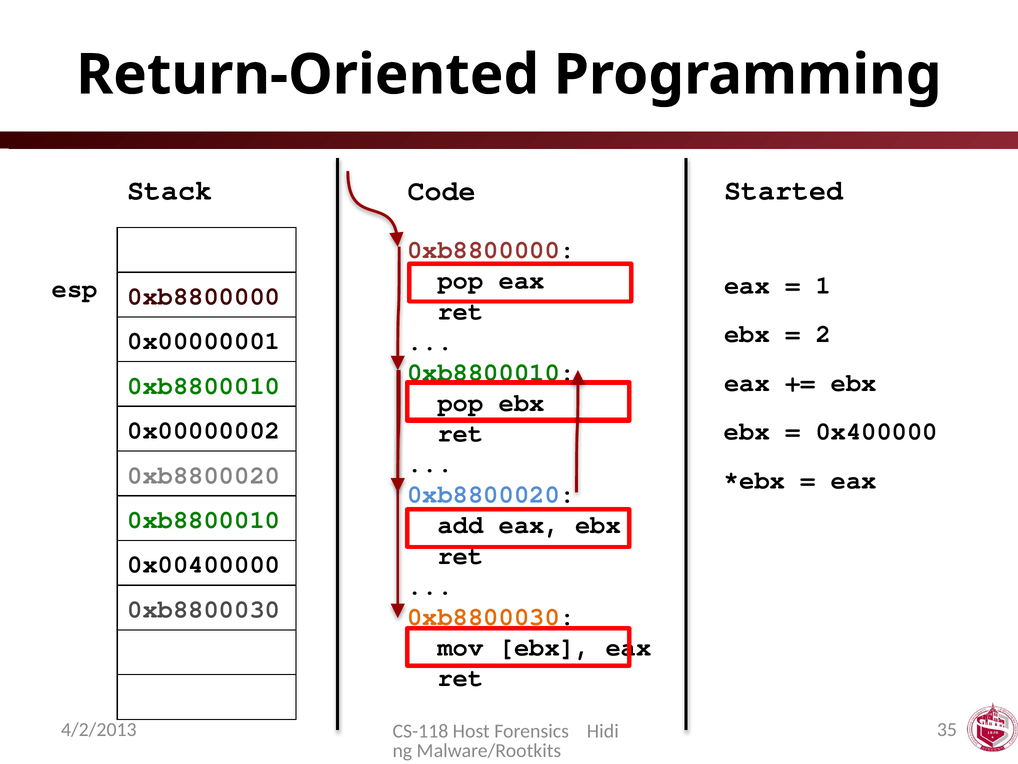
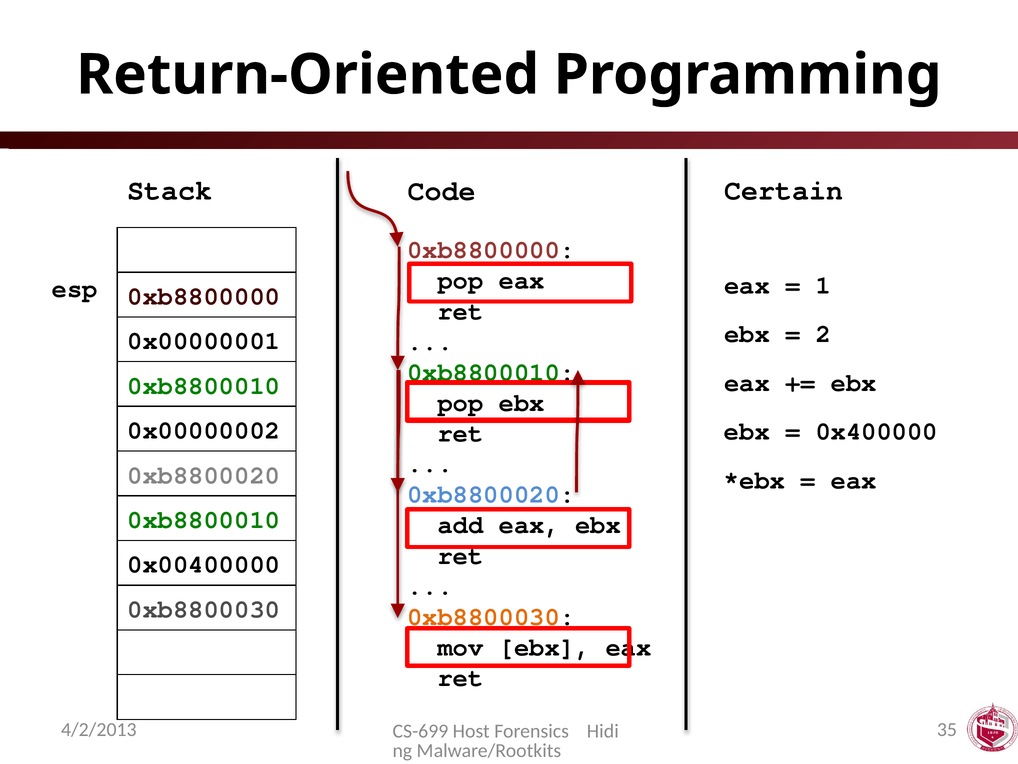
Started: Started -> Certain (784, 190)
CS-118: CS-118 -> CS-699 (420, 731)
